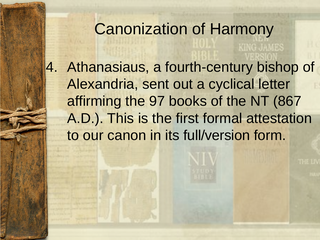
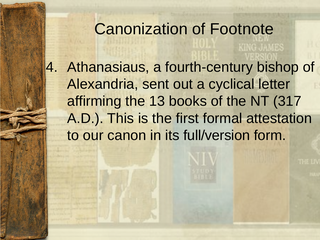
Harmony: Harmony -> Footnote (242, 29)
97: 97 -> 13 (157, 101)
867: 867 -> 317 (287, 101)
